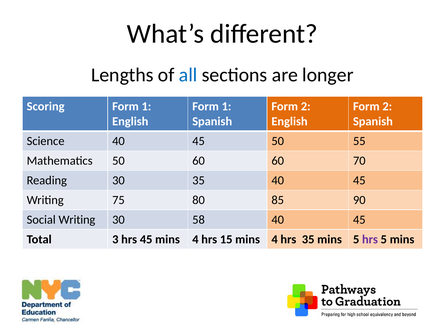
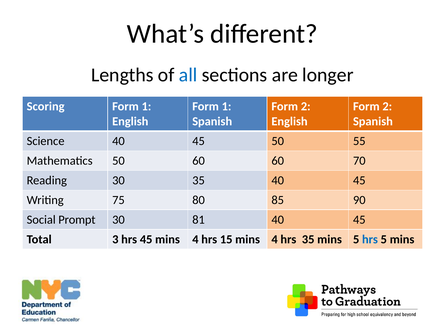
Social Writing: Writing -> Prompt (77, 220)
58: 58 -> 81 (199, 220)
hrs colour: purple -> blue (370, 239)
